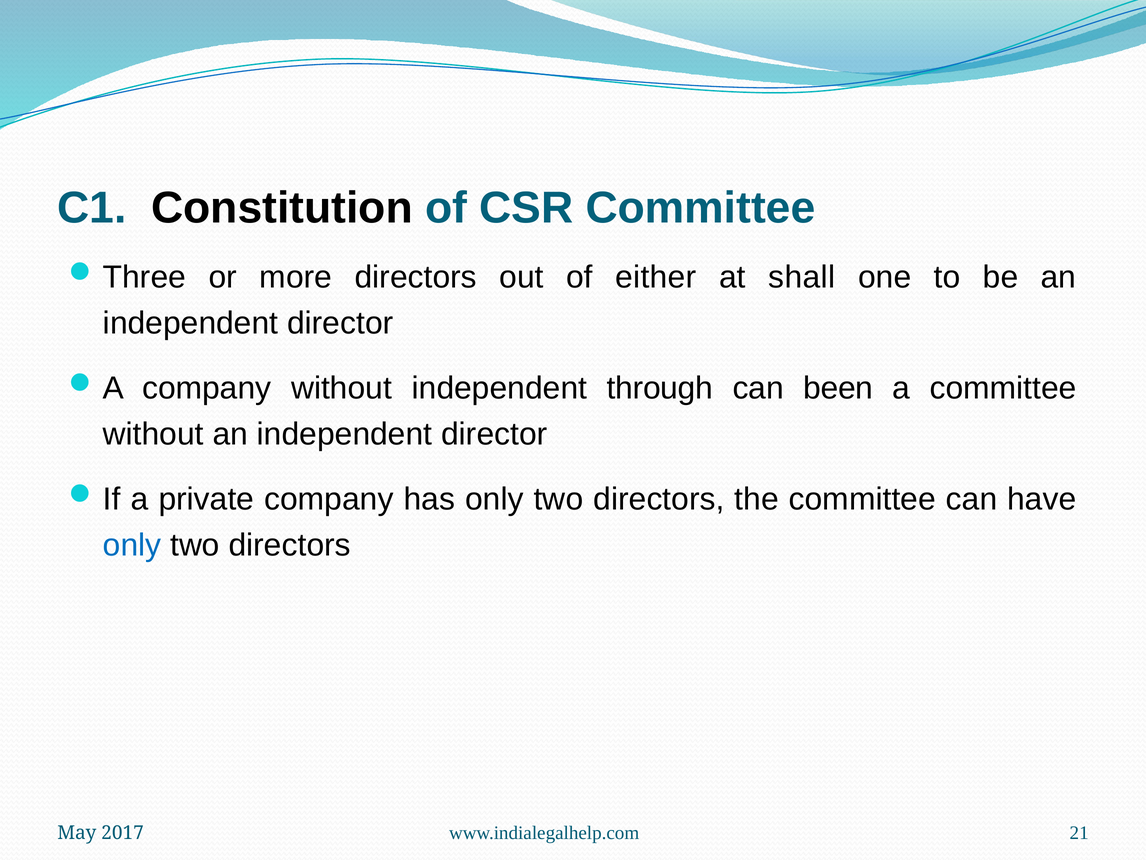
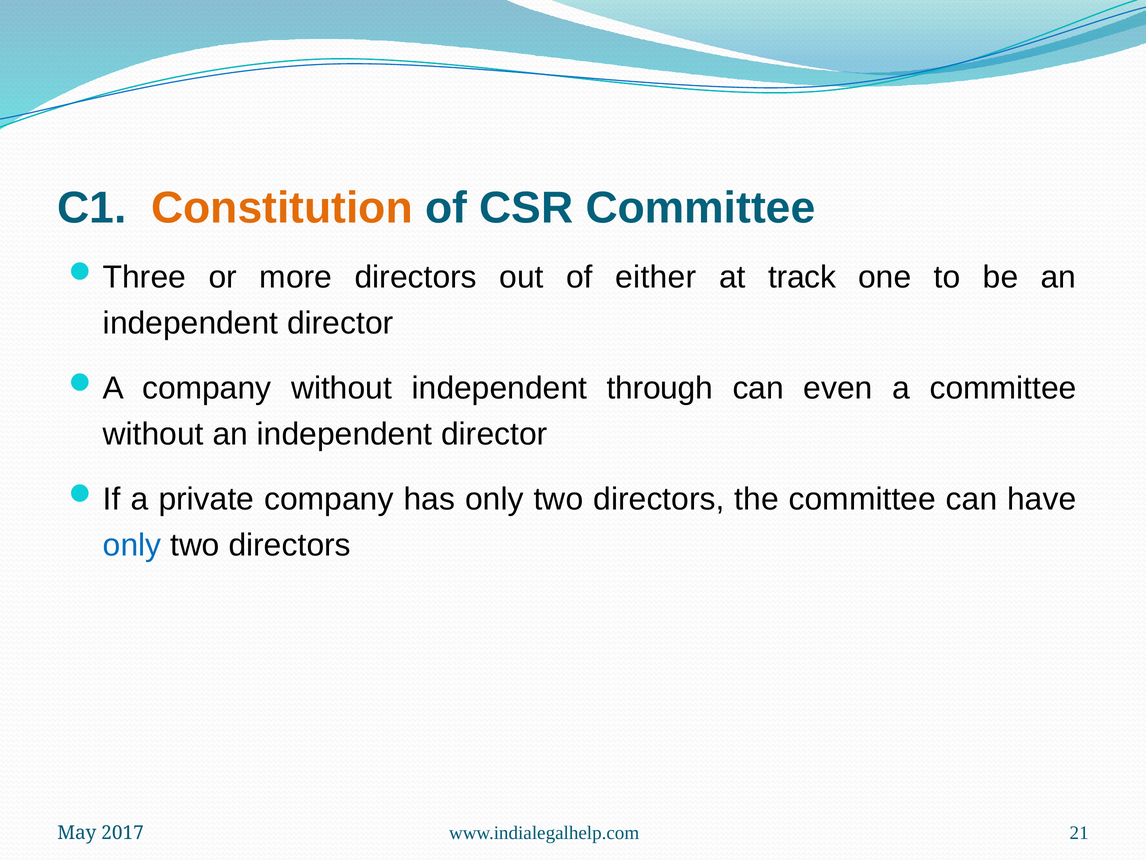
Constitution colour: black -> orange (282, 208)
shall: shall -> track (802, 277)
been: been -> even (838, 388)
